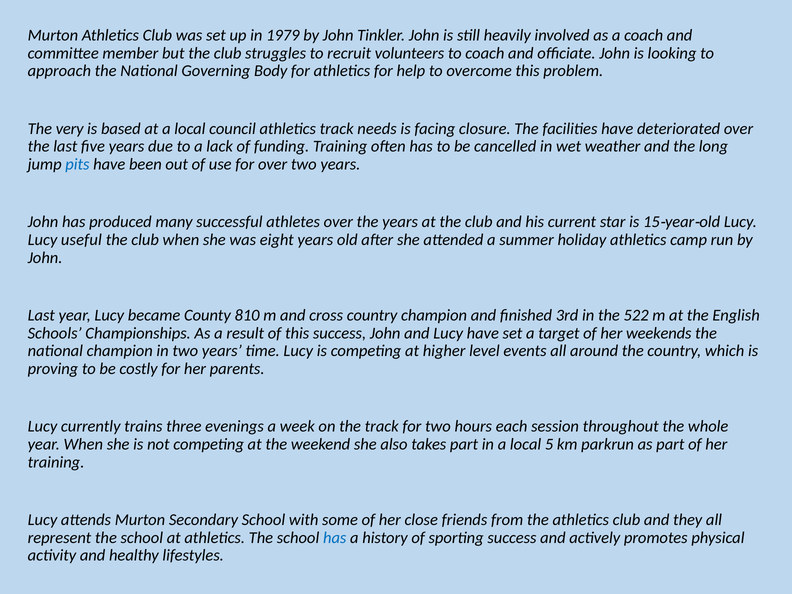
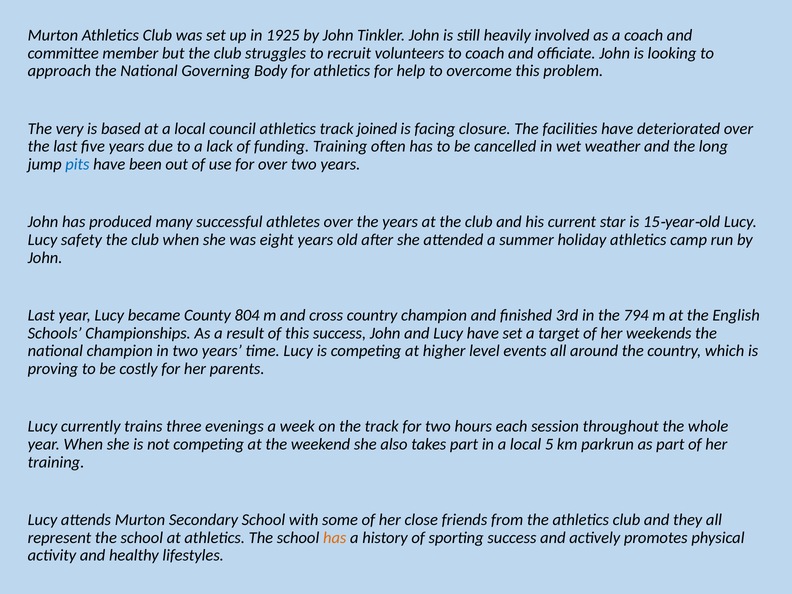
1979: 1979 -> 1925 (283, 35)
needs: needs -> joined (377, 129)
useful: useful -> safety (81, 240)
810: 810 -> 804 (247, 315)
522: 522 -> 794 (636, 315)
has colour: blue -> orange (335, 538)
